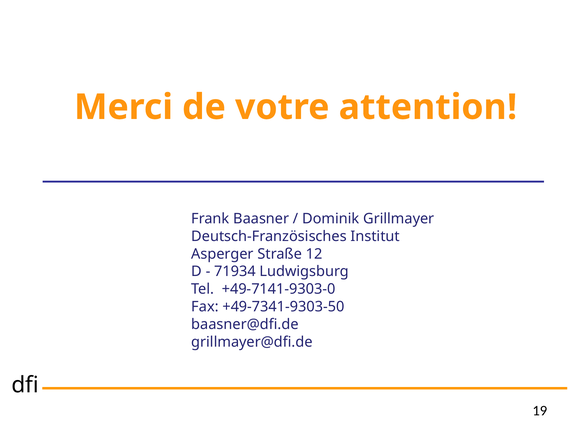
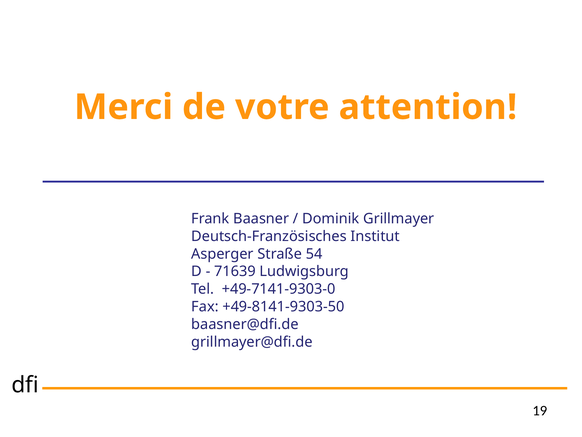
12: 12 -> 54 (314, 254)
71934: 71934 -> 71639 (235, 271)
+49-7341-9303-50: +49-7341-9303-50 -> +49-8141-9303-50 (283, 306)
